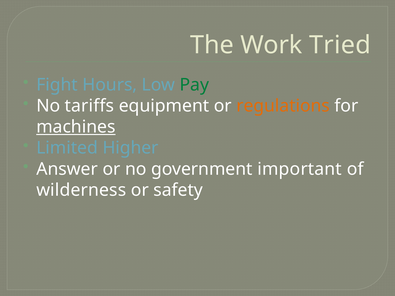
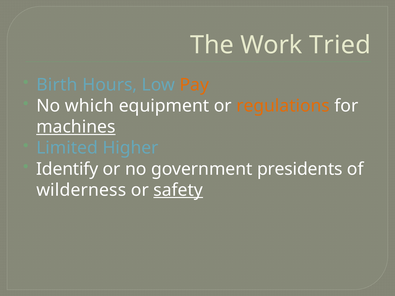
Fight: Fight -> Birth (57, 85)
Pay colour: green -> orange (194, 85)
tariffs: tariffs -> which (89, 106)
Answer: Answer -> Identify (67, 169)
important: important -> presidents (300, 169)
safety underline: none -> present (178, 190)
